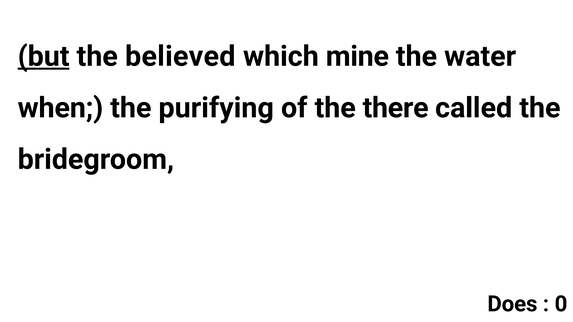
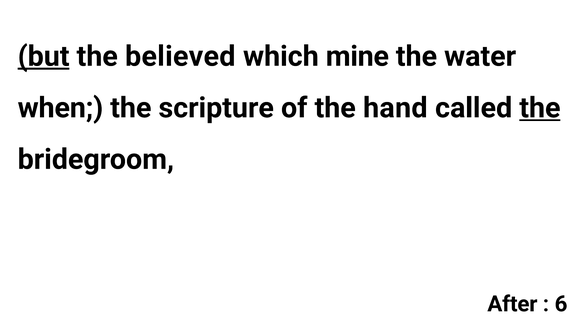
purifying: purifying -> scripture (216, 108)
there: there -> hand (395, 108)
the underline: none -> present (540, 108)
Does: Does -> After (512, 304)
0: 0 -> 6 (561, 304)
